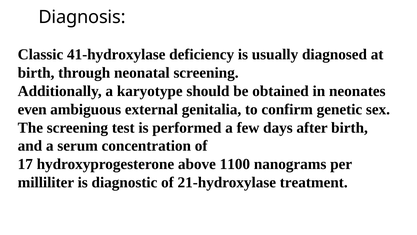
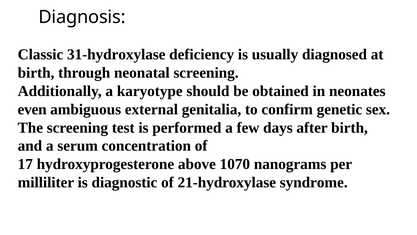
41-hydroxylase: 41-hydroxylase -> 31-hydroxylase (116, 54)
1100: 1100 -> 1070 (235, 164)
treatment: treatment -> syndrome (314, 182)
